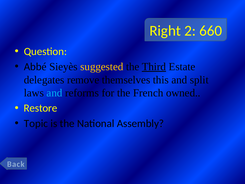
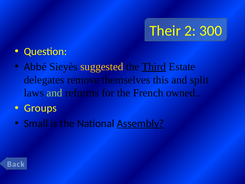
Right: Right -> Their (165, 31)
660: 660 -> 300 (211, 31)
and colour: light blue -> light green (54, 93)
Restore: Restore -> Groups (40, 108)
Topic: Topic -> Small (36, 123)
Assembly underline: none -> present (140, 123)
